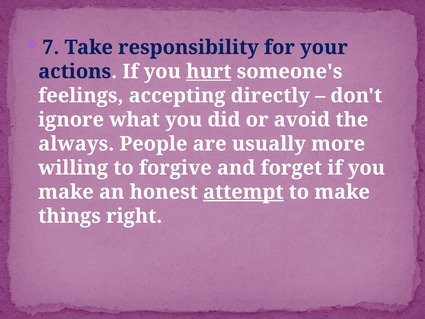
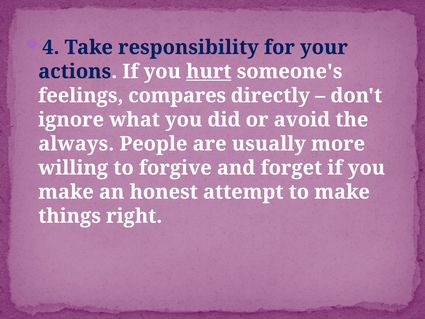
7: 7 -> 4 (51, 47)
accepting: accepting -> compares (177, 96)
attempt underline: present -> none (243, 192)
